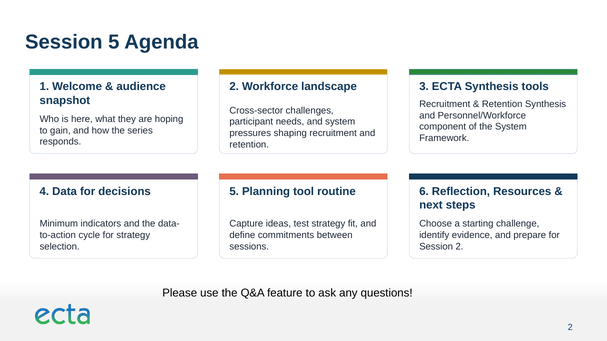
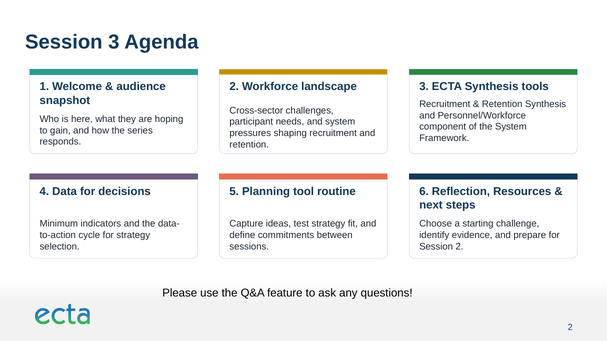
Session 5: 5 -> 3 (114, 42)
